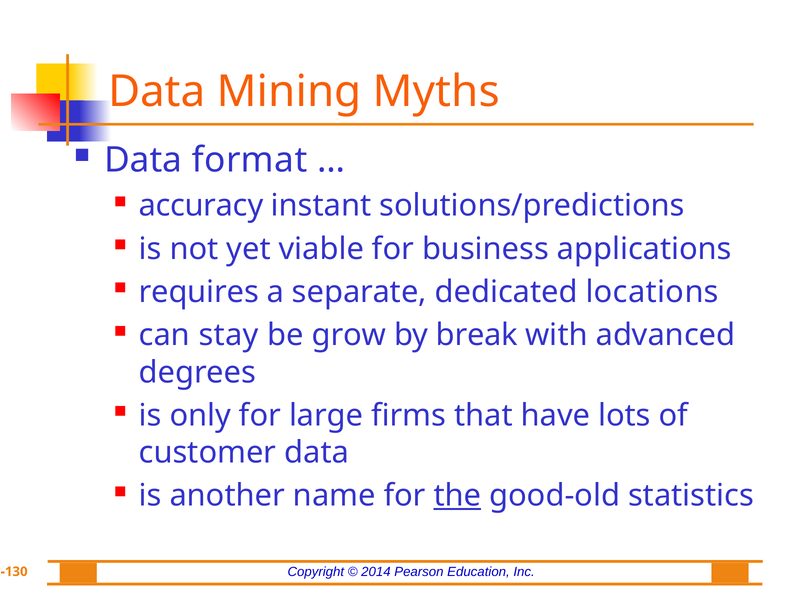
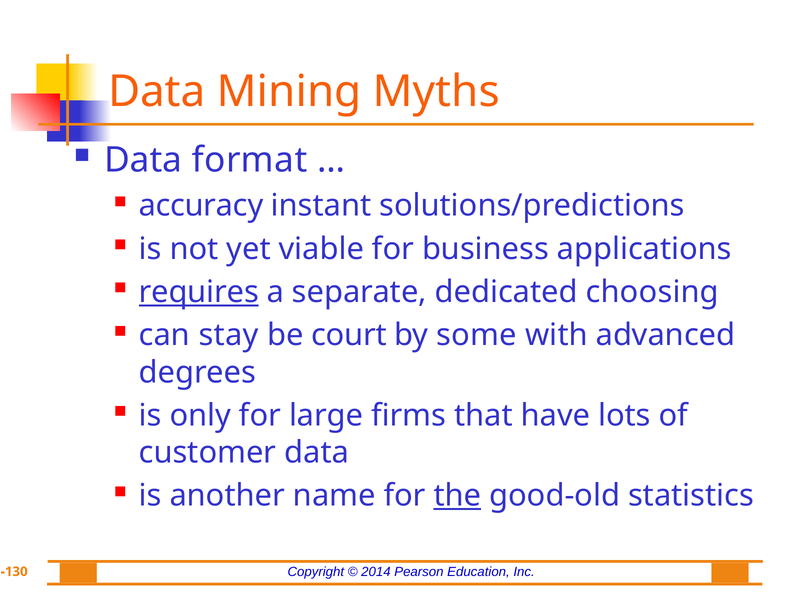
requires underline: none -> present (199, 292)
locations: locations -> choosing (652, 292)
grow: grow -> court (349, 335)
break: break -> some (477, 335)
